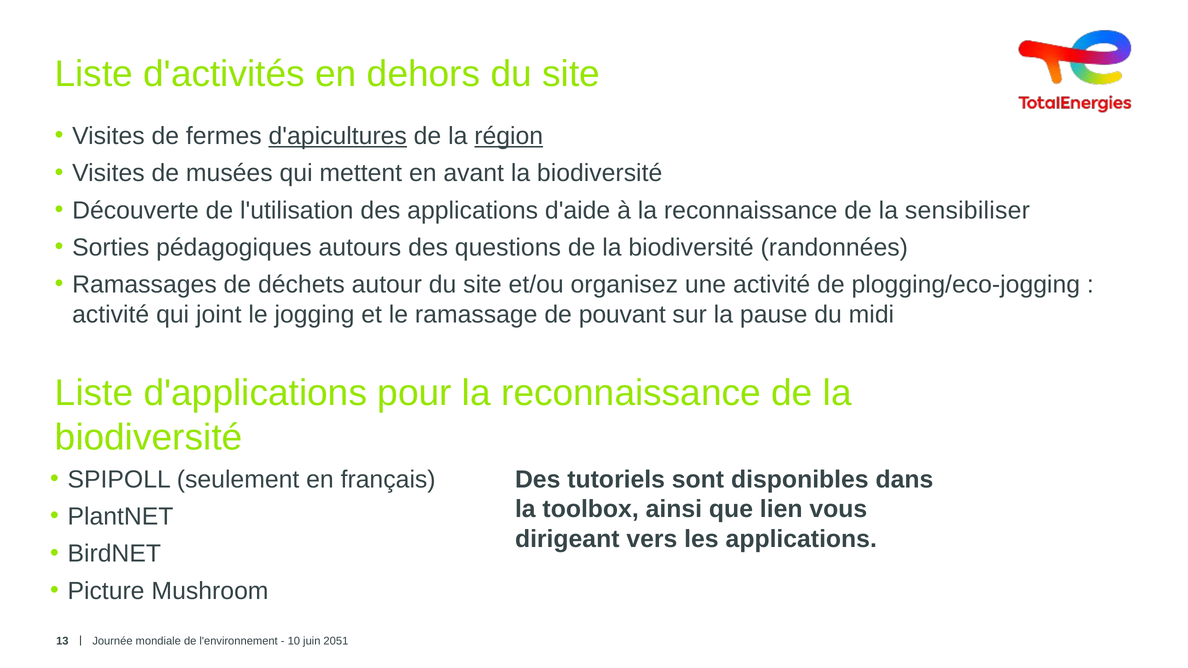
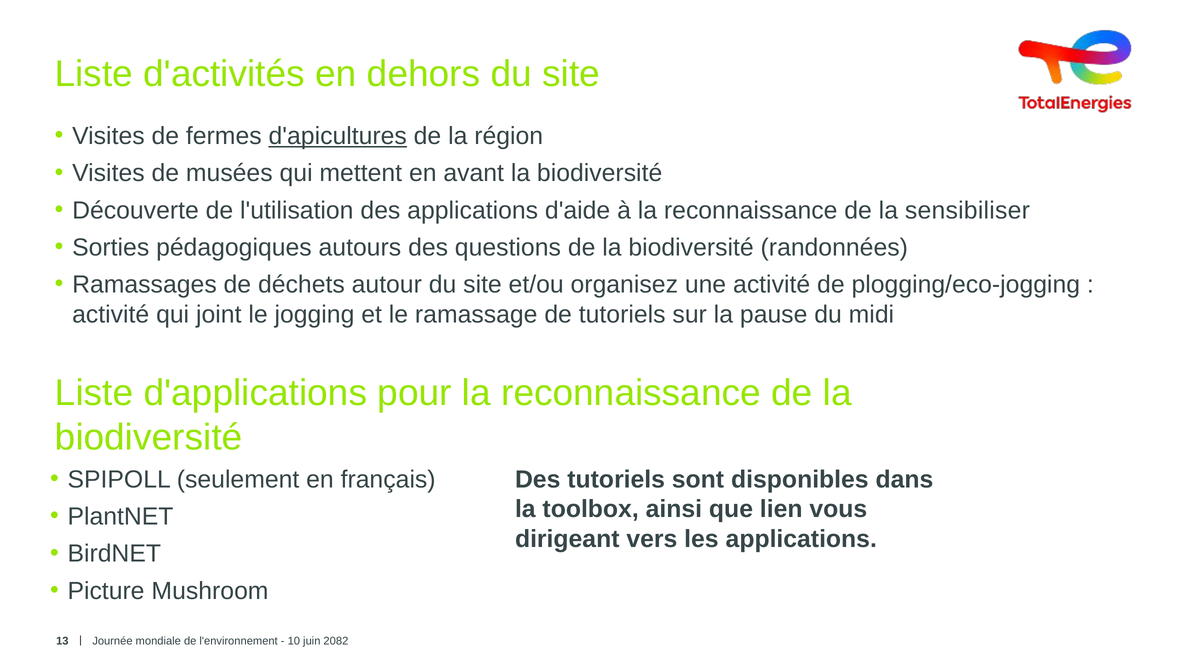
région underline: present -> none (509, 136)
de pouvant: pouvant -> tutoriels (622, 315)
2051: 2051 -> 2082 (336, 642)
